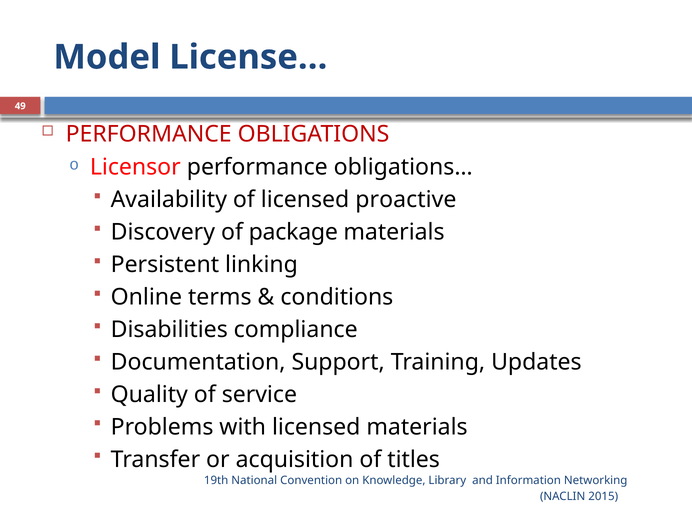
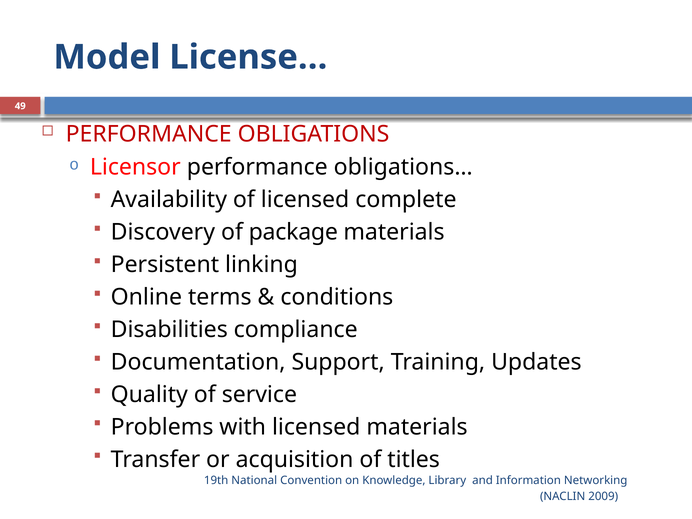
proactive: proactive -> complete (406, 200)
2015: 2015 -> 2009 (603, 496)
